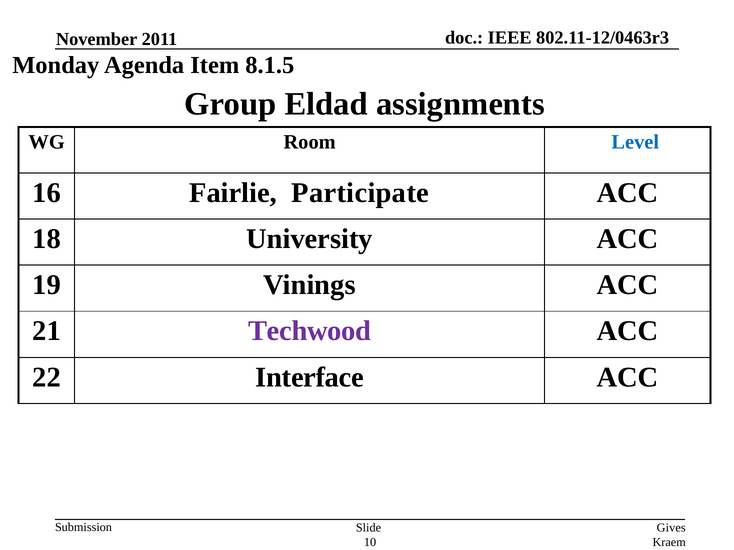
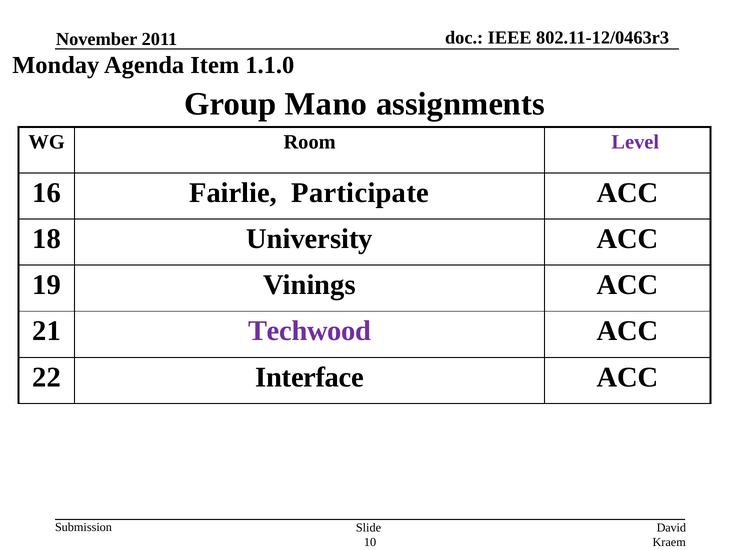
8.1.5: 8.1.5 -> 1.1.0 (270, 65)
Eldad: Eldad -> Mano (326, 104)
Level colour: blue -> purple (635, 142)
Gives: Gives -> David (671, 528)
